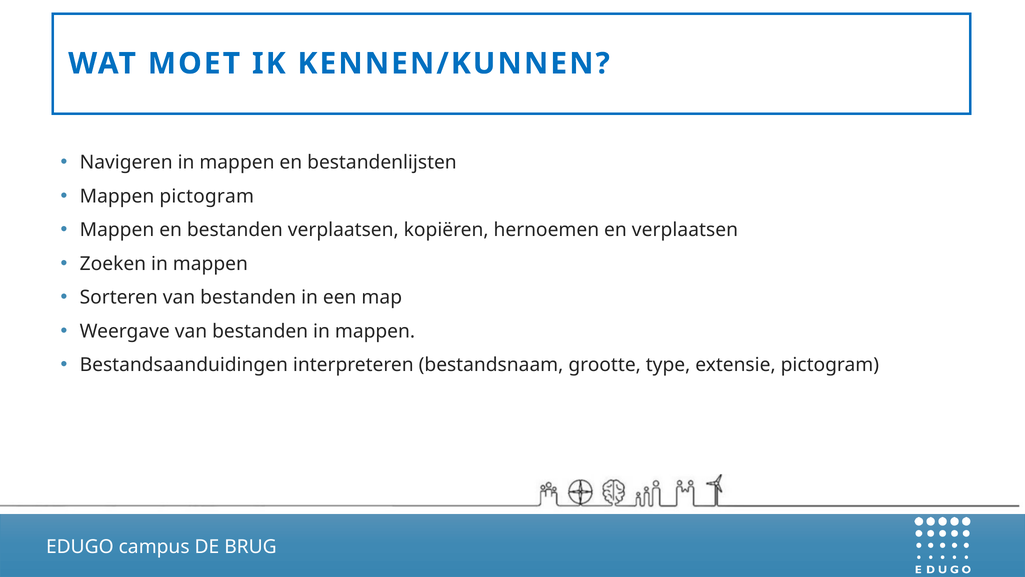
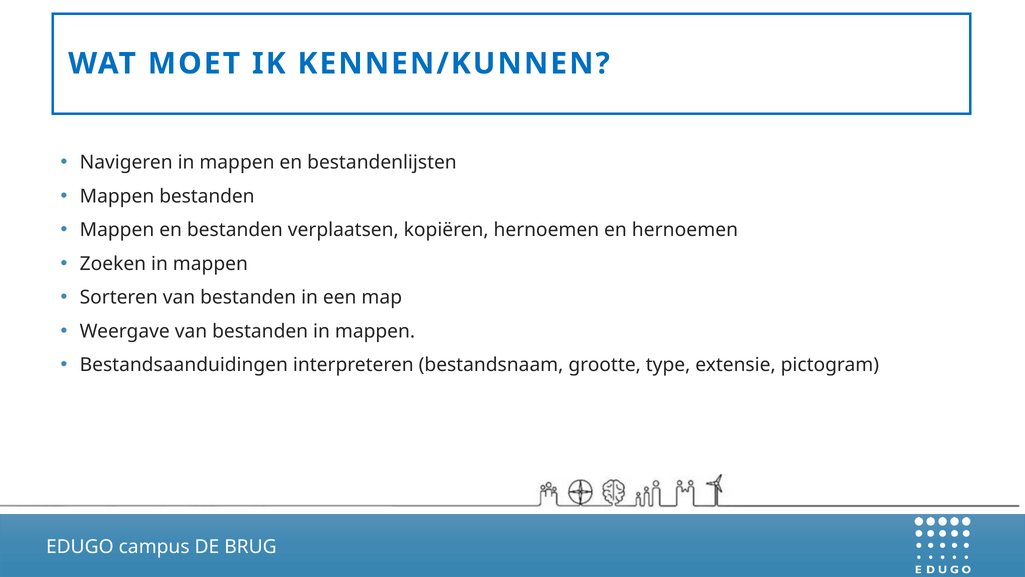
Mappen pictogram: pictogram -> bestanden (207, 196)
en verplaatsen: verplaatsen -> hernoemen (685, 230)
